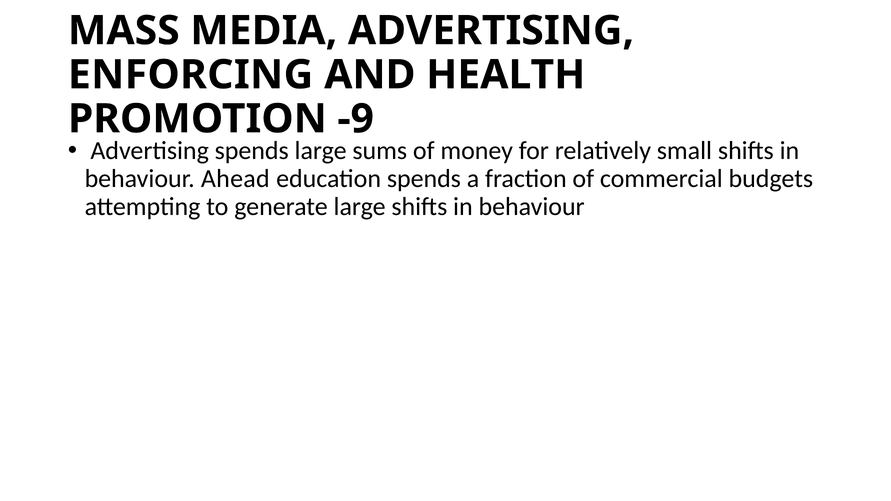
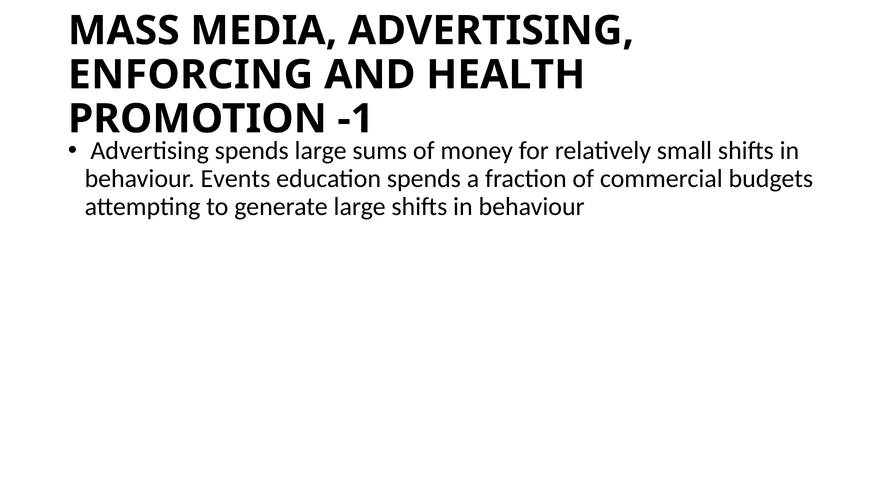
-9: -9 -> -1 (356, 119)
Ahead: Ahead -> Events (235, 179)
